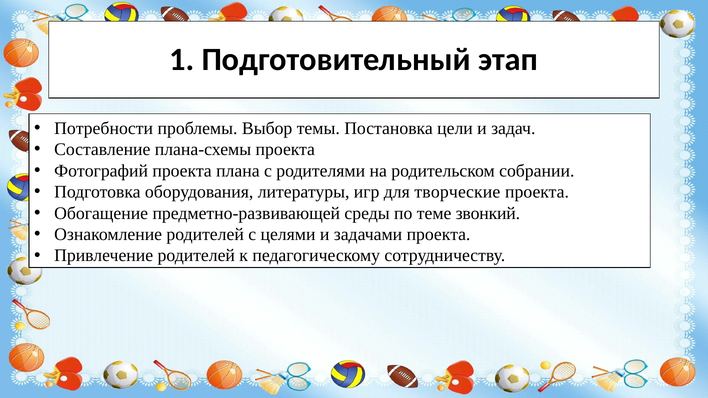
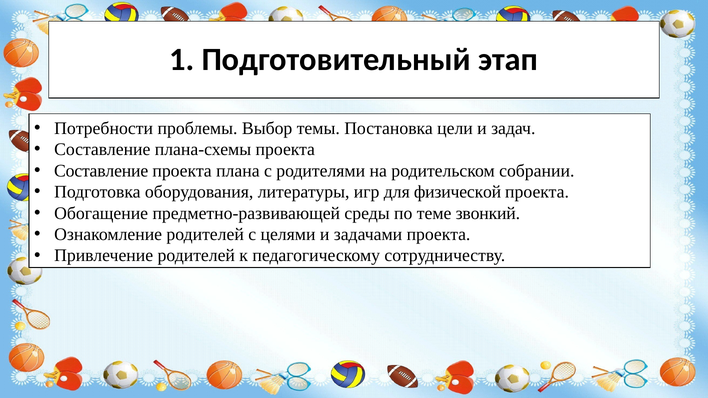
Фотографий: Фотографий -> Составление (101, 171)
творческие: творческие -> физической (458, 192)
